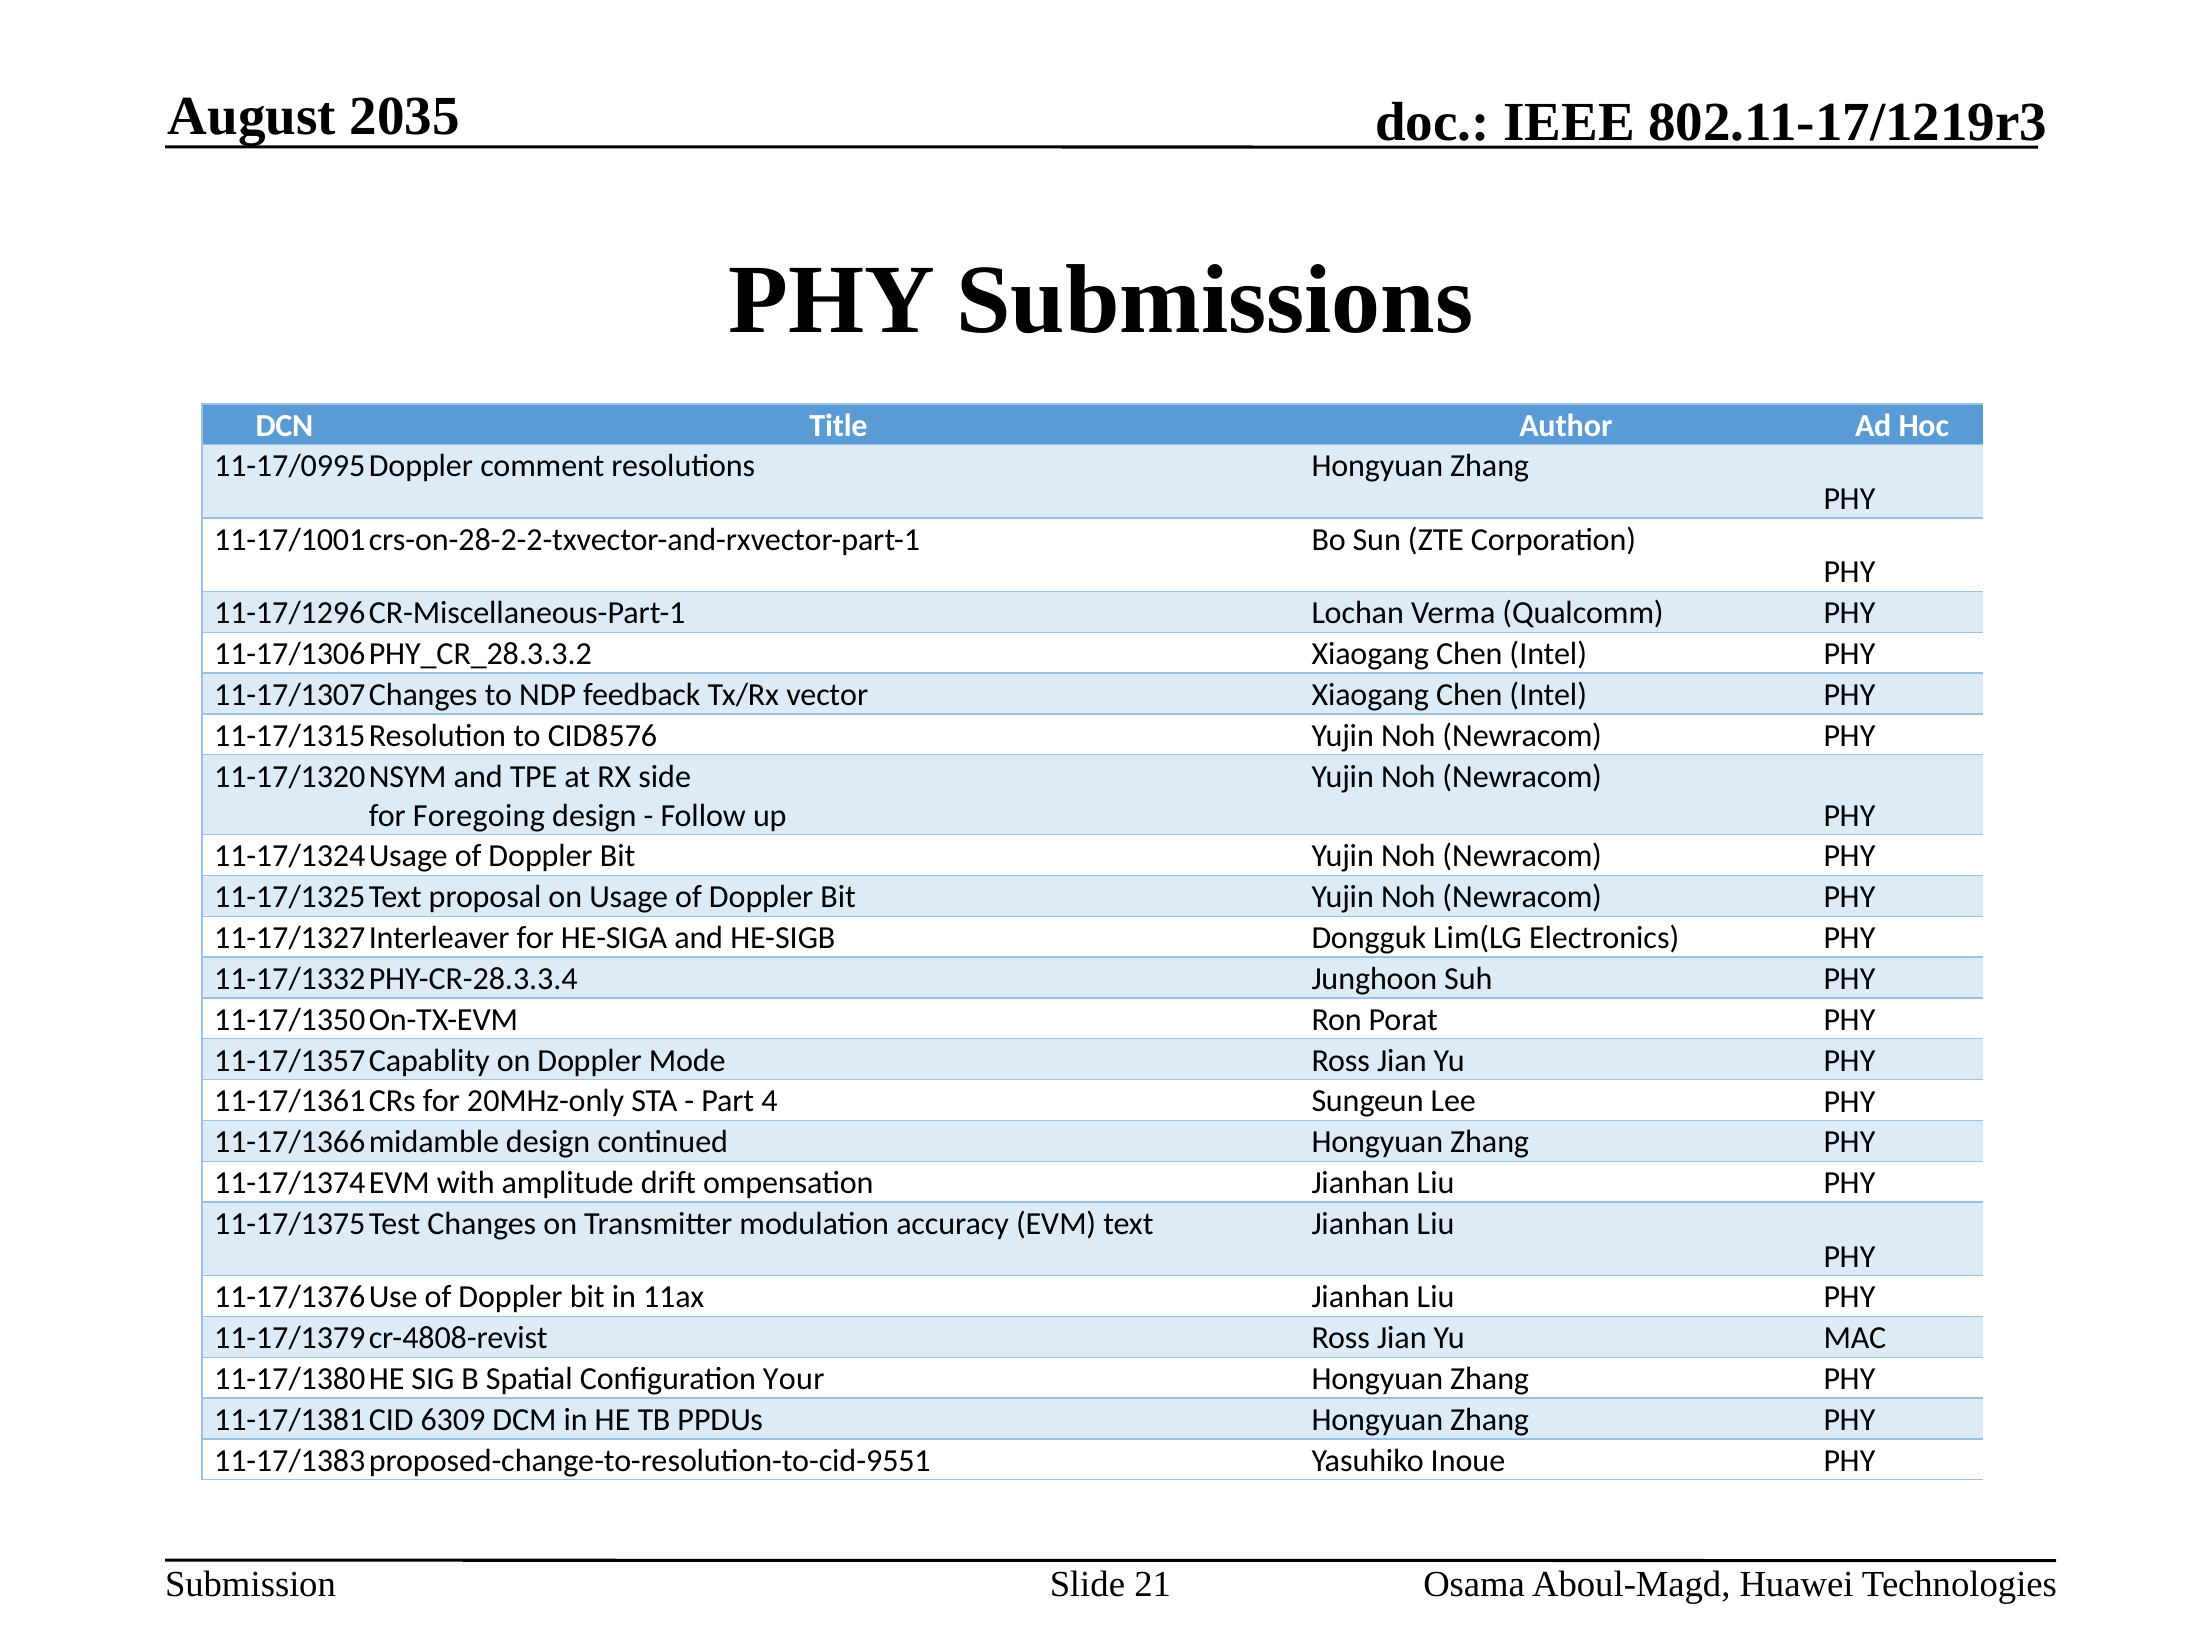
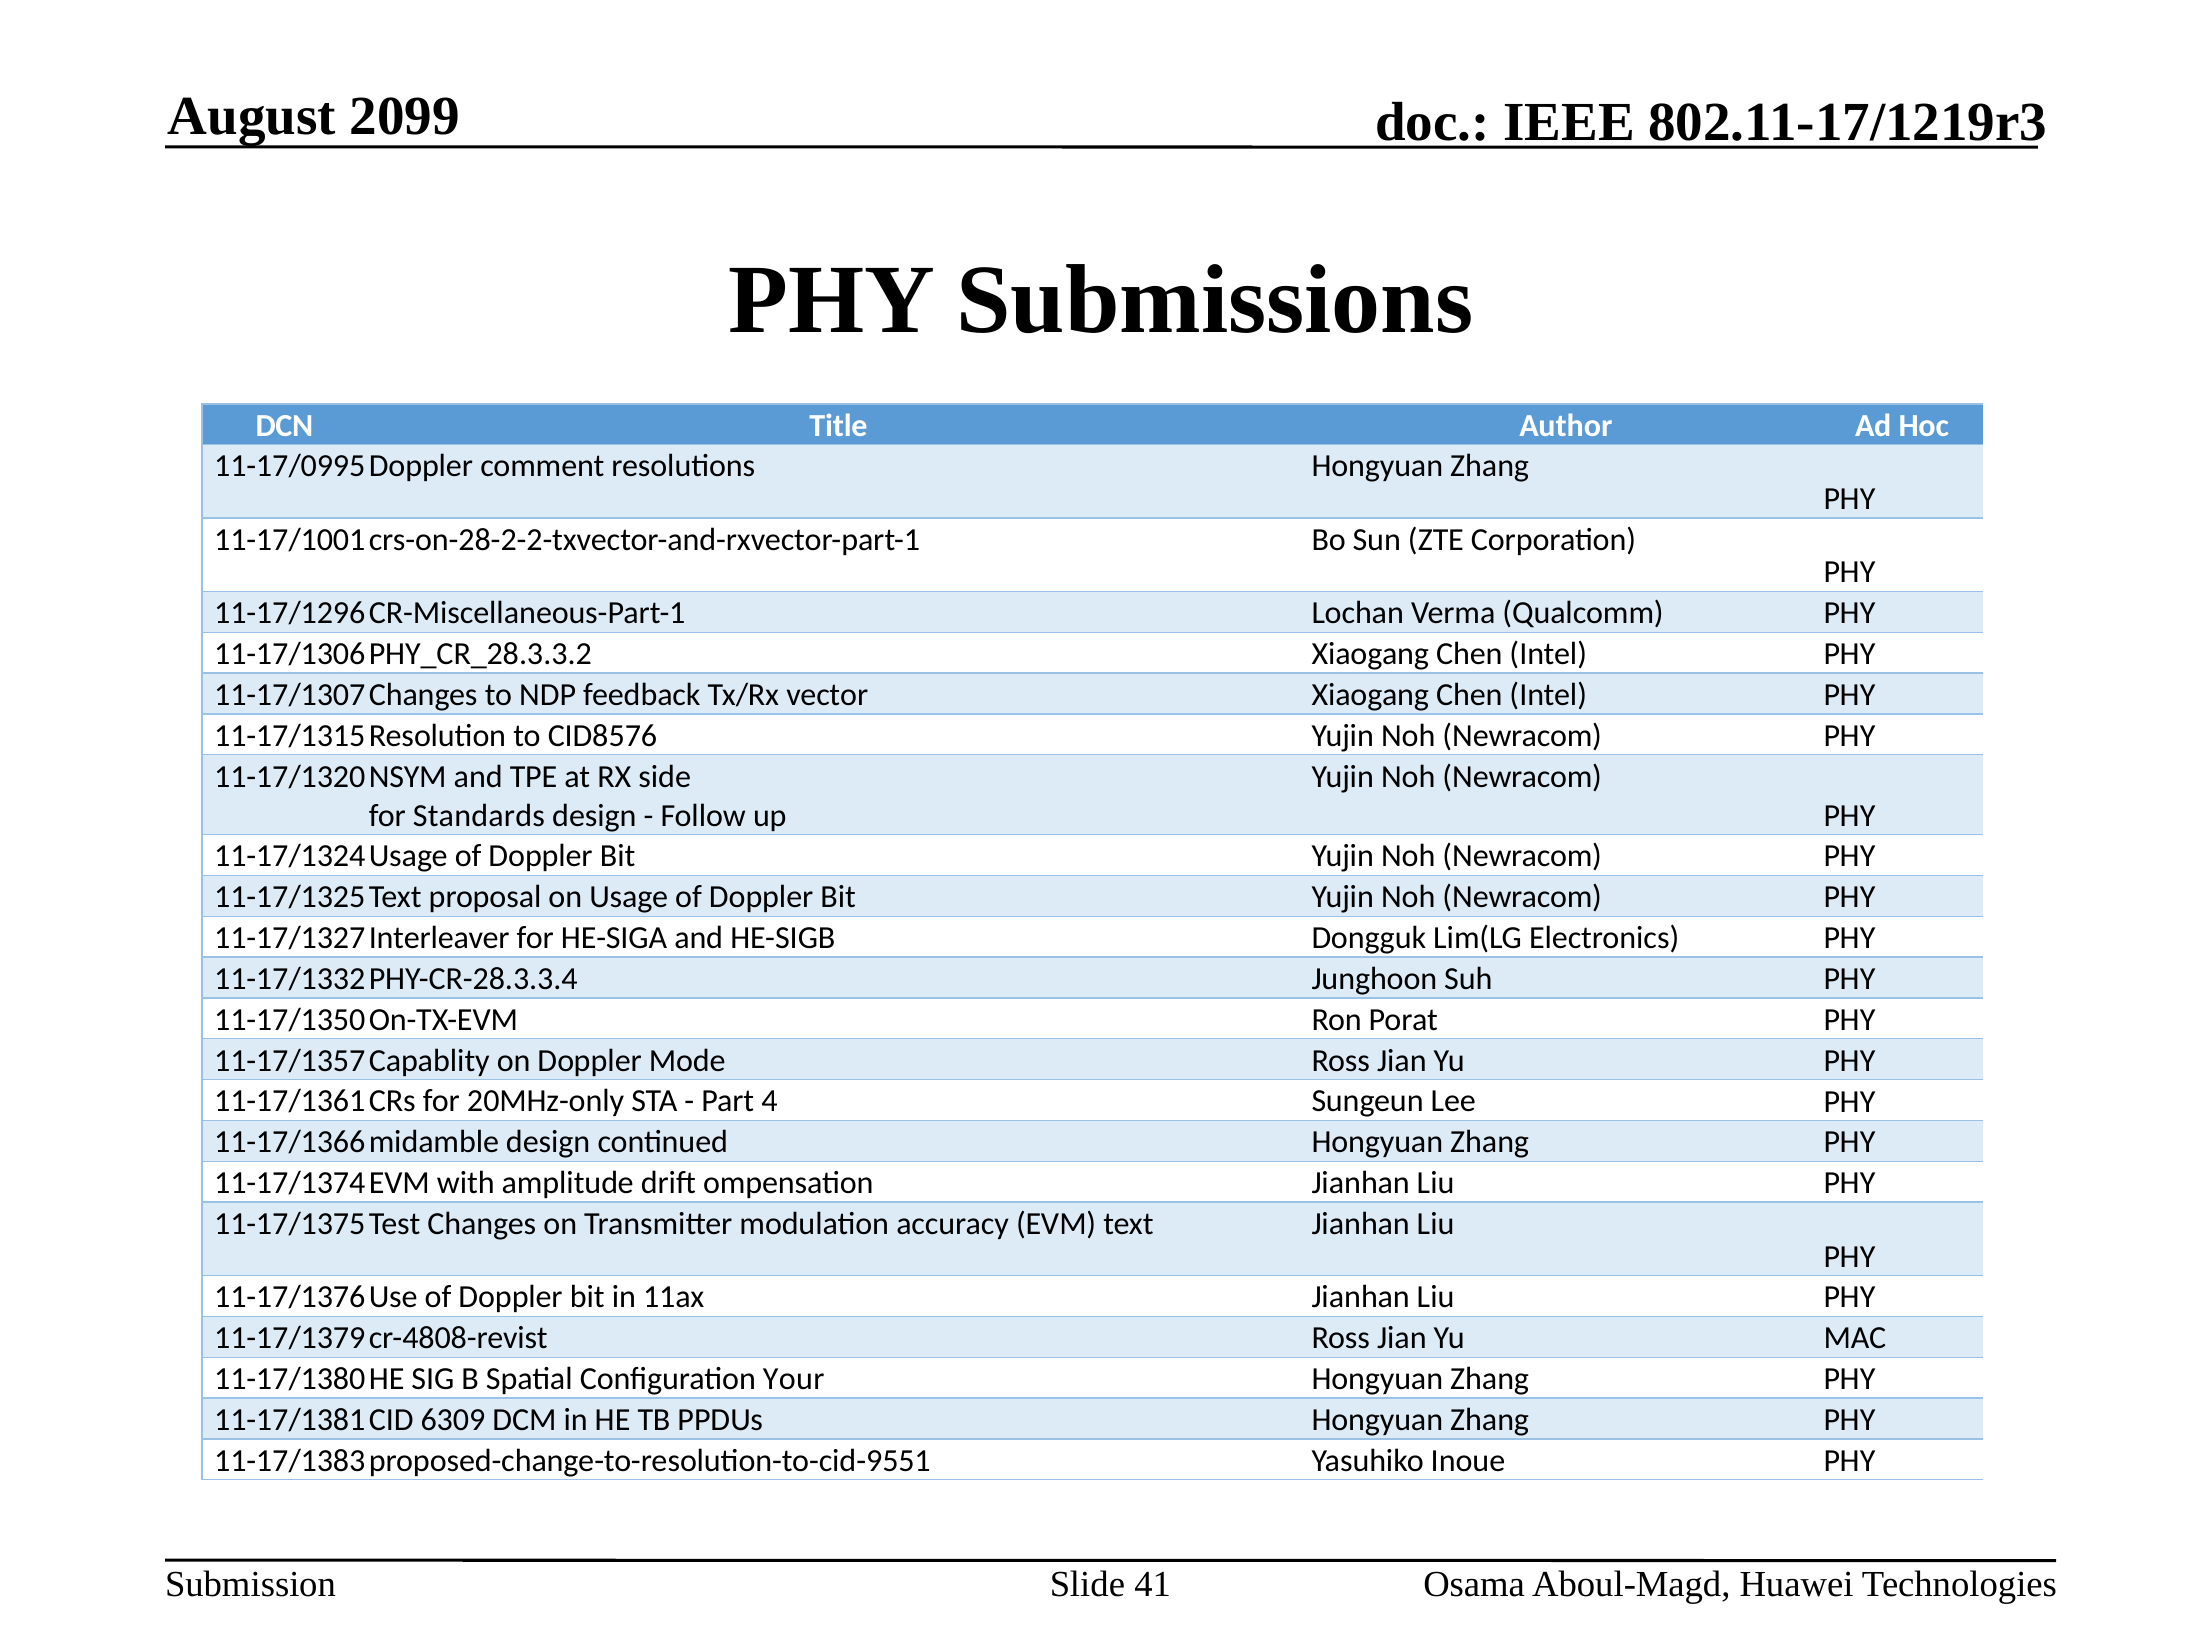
2035: 2035 -> 2099 (405, 117)
Foregoing: Foregoing -> Standards (479, 816)
21: 21 -> 41 (1153, 1585)
